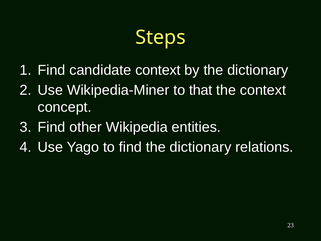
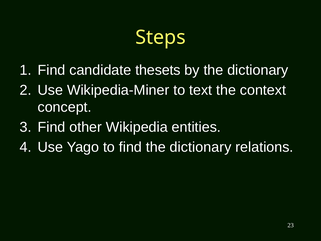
candidate context: context -> thesets (158, 70)
that: that -> text (201, 90)
